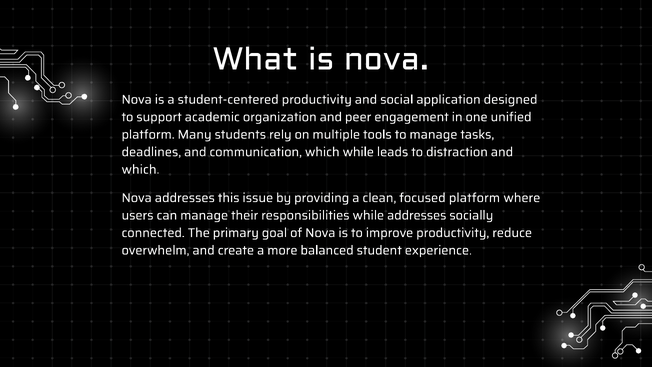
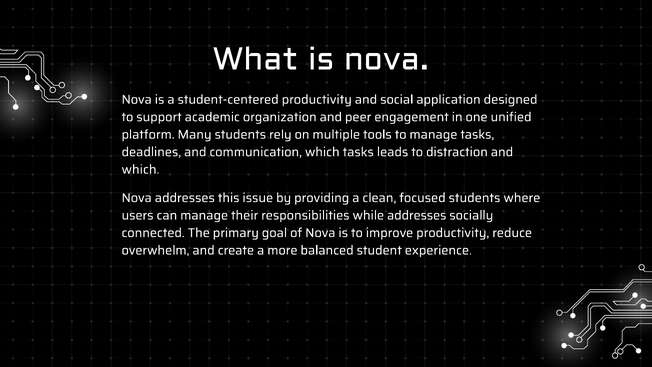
which while: while -> tasks (358, 152)
focused platform: platform -> students (474, 198)
